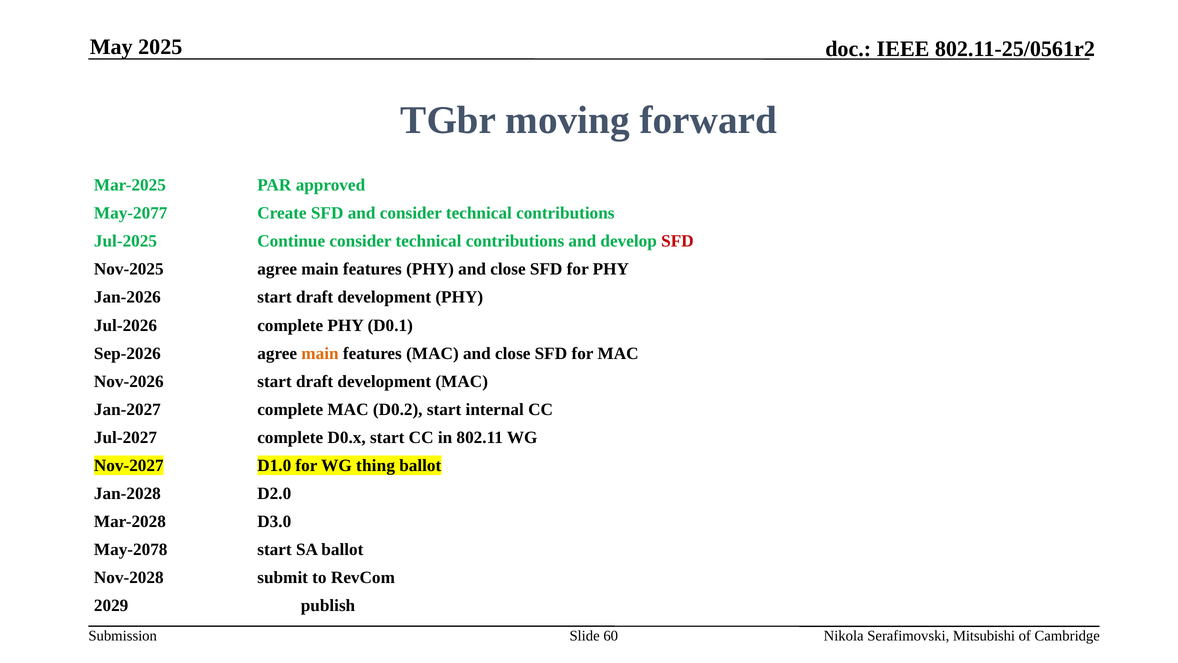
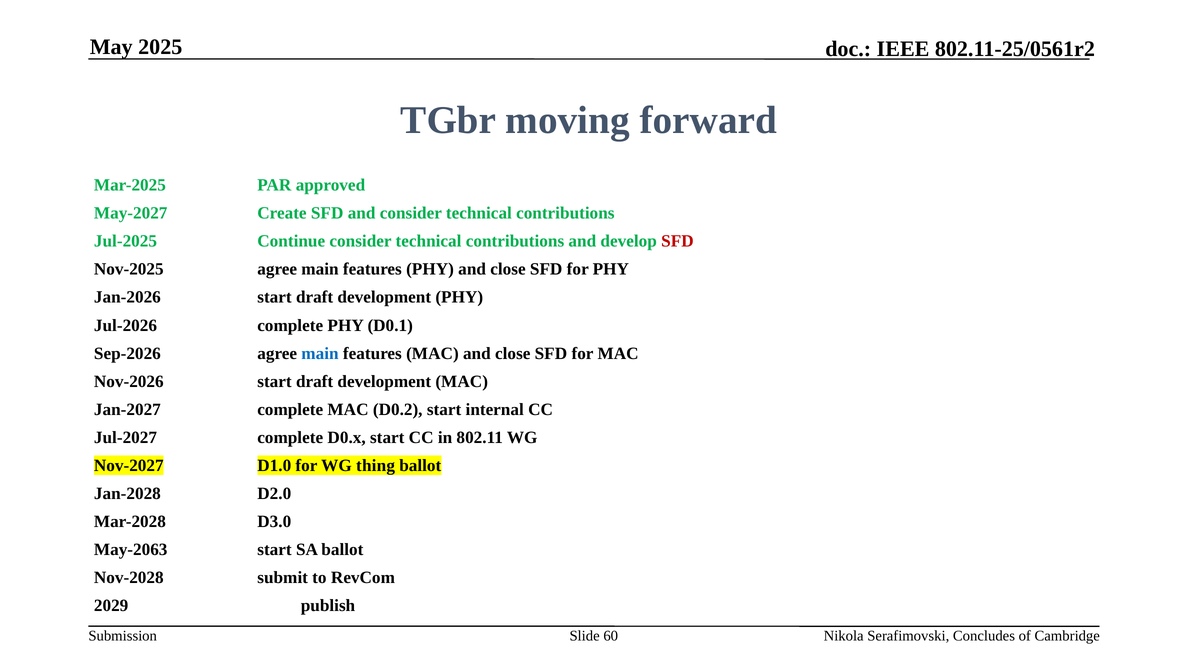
May-2077: May-2077 -> May-2027 (131, 213)
main colour: orange -> blue (320, 353)
May-2078: May-2078 -> May-2063 (131, 549)
Mitsubishi: Mitsubishi -> Concludes (984, 636)
